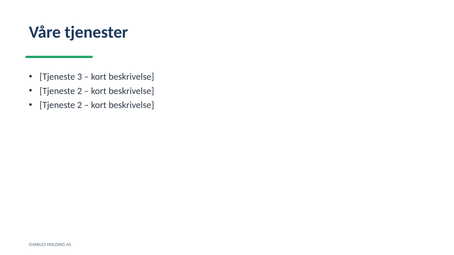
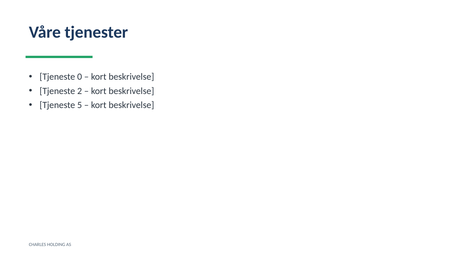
3: 3 -> 0 (80, 77)
2: 2 -> 5 (80, 105)
